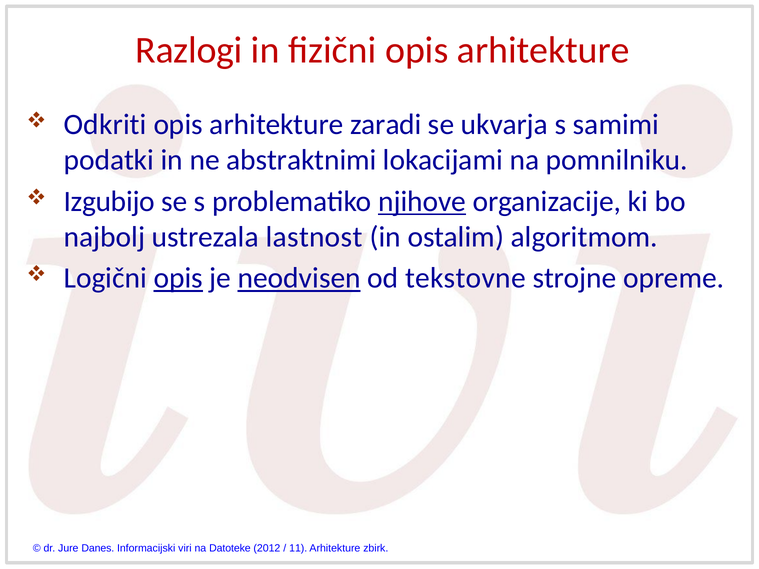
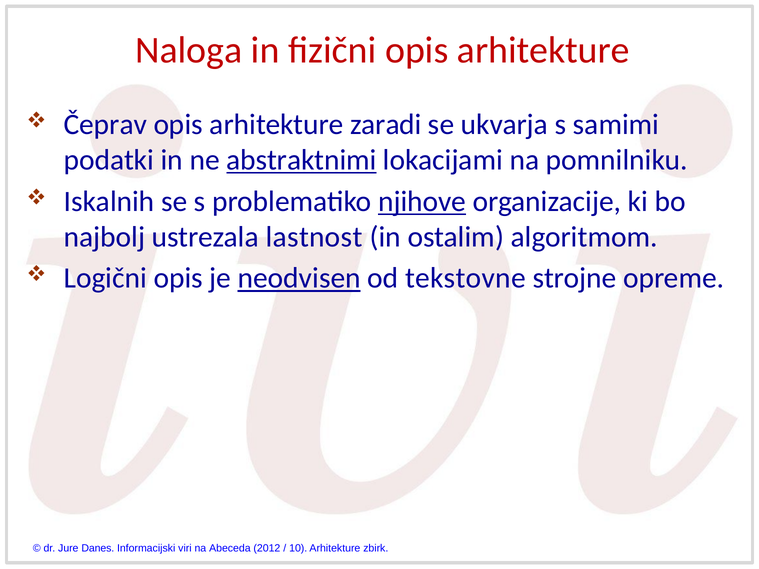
Razlogi: Razlogi -> Naloga (189, 50)
Odkriti: Odkriti -> Čeprav (105, 125)
abstraktnimi underline: none -> present (301, 160)
Izgubijo: Izgubijo -> Iskalnih (109, 202)
opis underline: present -> none (178, 278)
Datoteke: Datoteke -> Abeceda (230, 548)
11: 11 -> 10 (298, 548)
